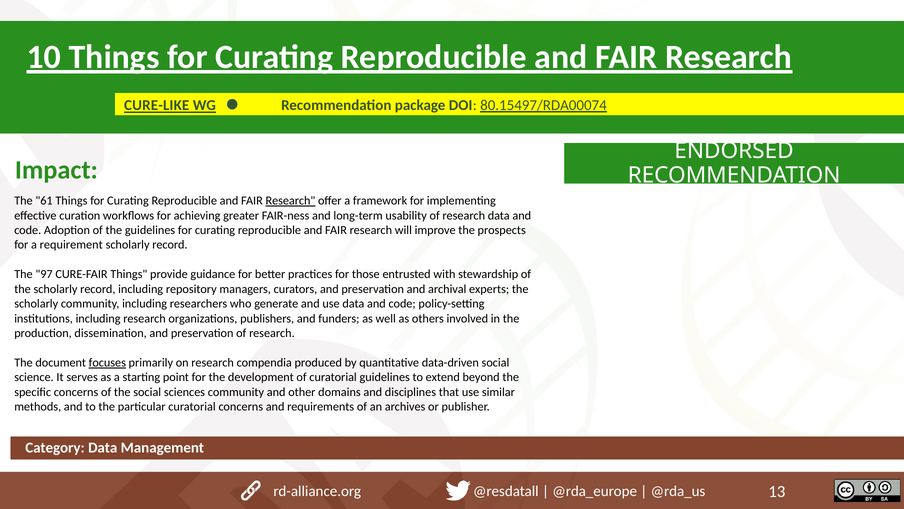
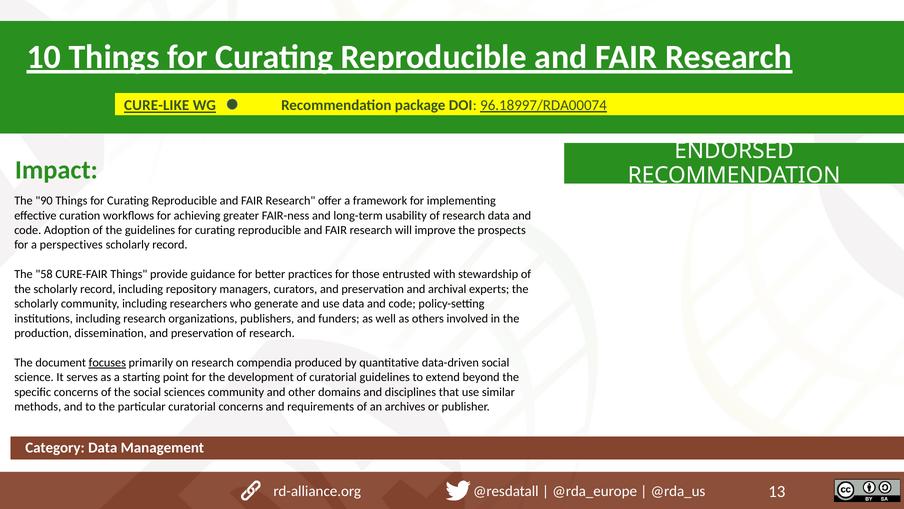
80.15497/RDA00074: 80.15497/RDA00074 -> 96.18997/RDA00074 (543, 105)
61: 61 -> 90 (44, 201)
Research underline: present -> none (290, 201)
requirement: requirement -> perspectives (71, 245)
97: 97 -> 58 (44, 274)
